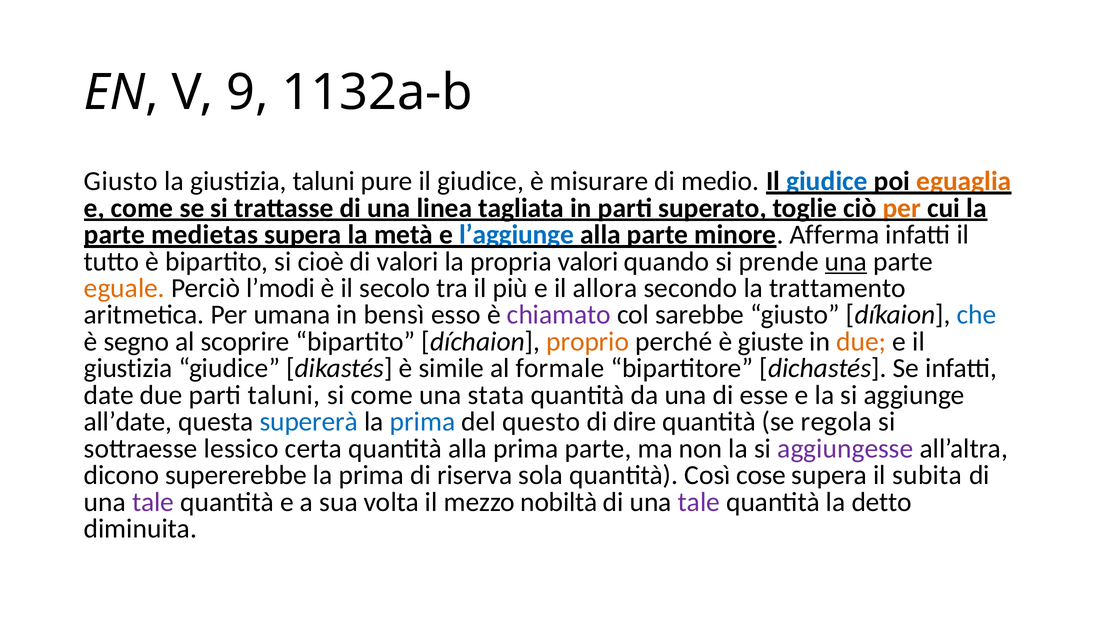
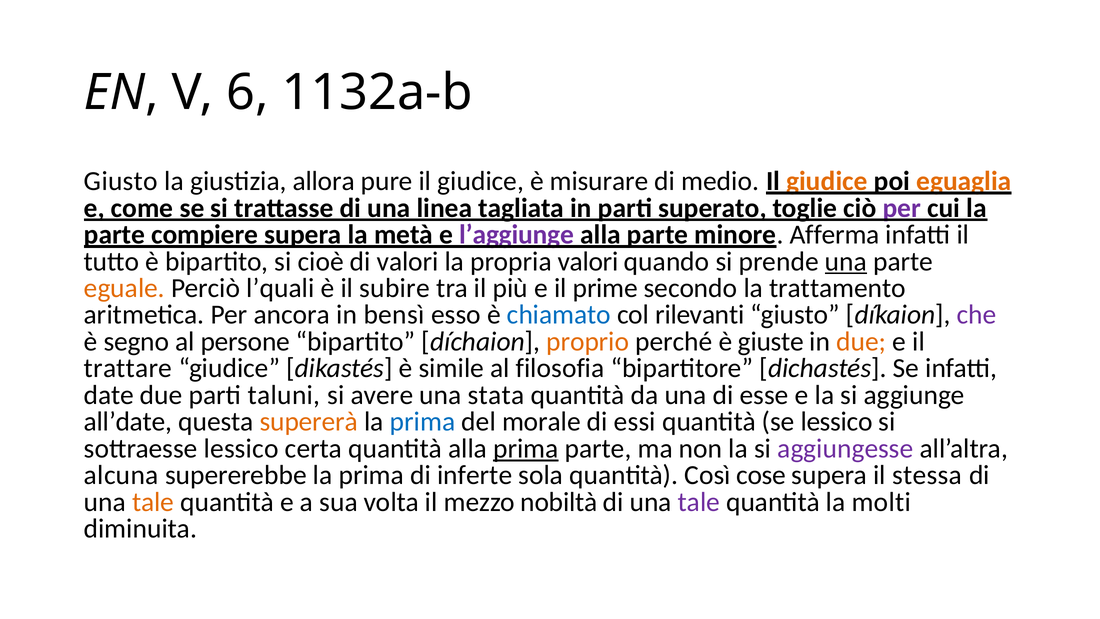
9: 9 -> 6 (248, 92)
giustizia taluni: taluni -> allora (324, 181)
giudice colour: blue -> orange (827, 181)
per colour: orange -> purple (902, 208)
medietas: medietas -> compiere (205, 235)
l’aggiunge colour: blue -> purple (517, 235)
l’modi: l’modi -> l’quali (280, 288)
secolo: secolo -> subire (395, 288)
allora: allora -> prime (605, 288)
umana: umana -> ancora (292, 315)
chiamato colour: purple -> blue (559, 315)
sarebbe: sarebbe -> rilevanti (700, 315)
che colour: blue -> purple (977, 315)
scoprire: scoprire -> persone (245, 342)
giustizia: giustizia -> trattare (128, 368)
formale: formale -> filosofia (560, 368)
si come: come -> avere (382, 395)
supererà colour: blue -> orange (309, 422)
questo: questo -> morale (541, 422)
dire: dire -> essi (635, 422)
se regola: regola -> lessico (837, 422)
prima underline: none -> present (526, 448)
dicono: dicono -> alcuna (121, 475)
riserva: riserva -> inferte (475, 475)
subita: subita -> stessa (927, 475)
tale colour: purple -> orange (153, 502)
detto: detto -> molti (881, 502)
